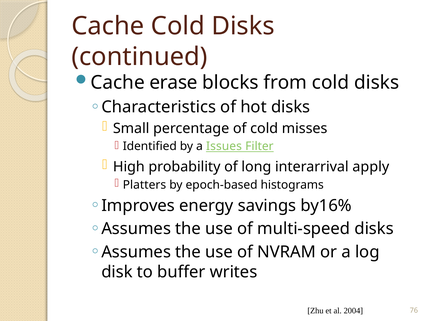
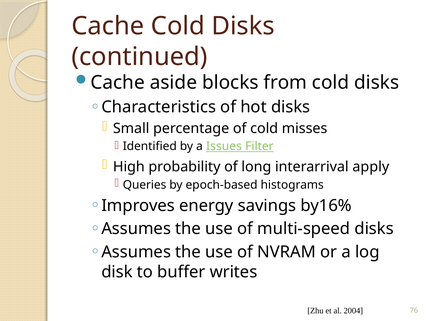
erase: erase -> aside (173, 83)
Platters: Platters -> Queries (145, 185)
